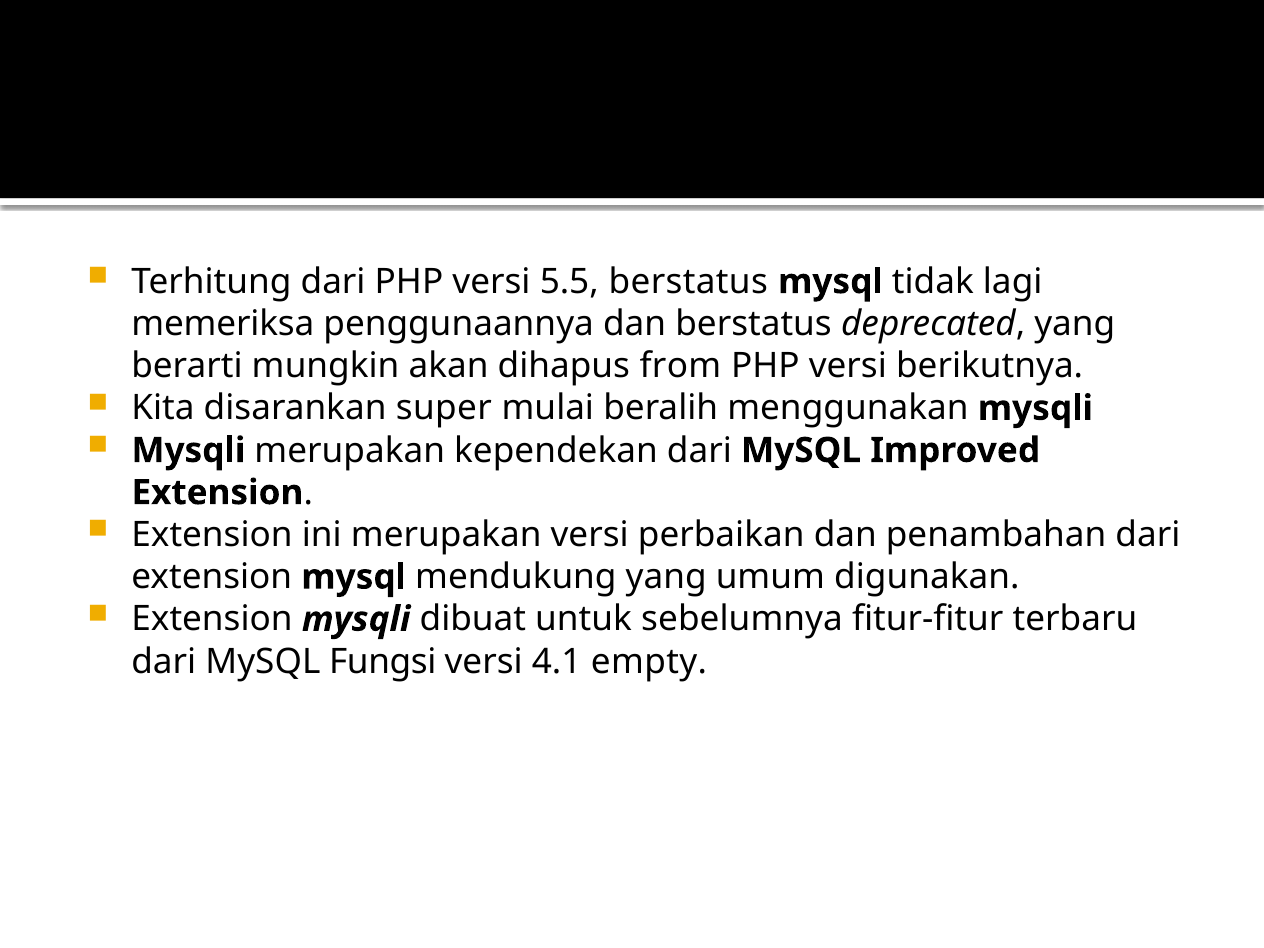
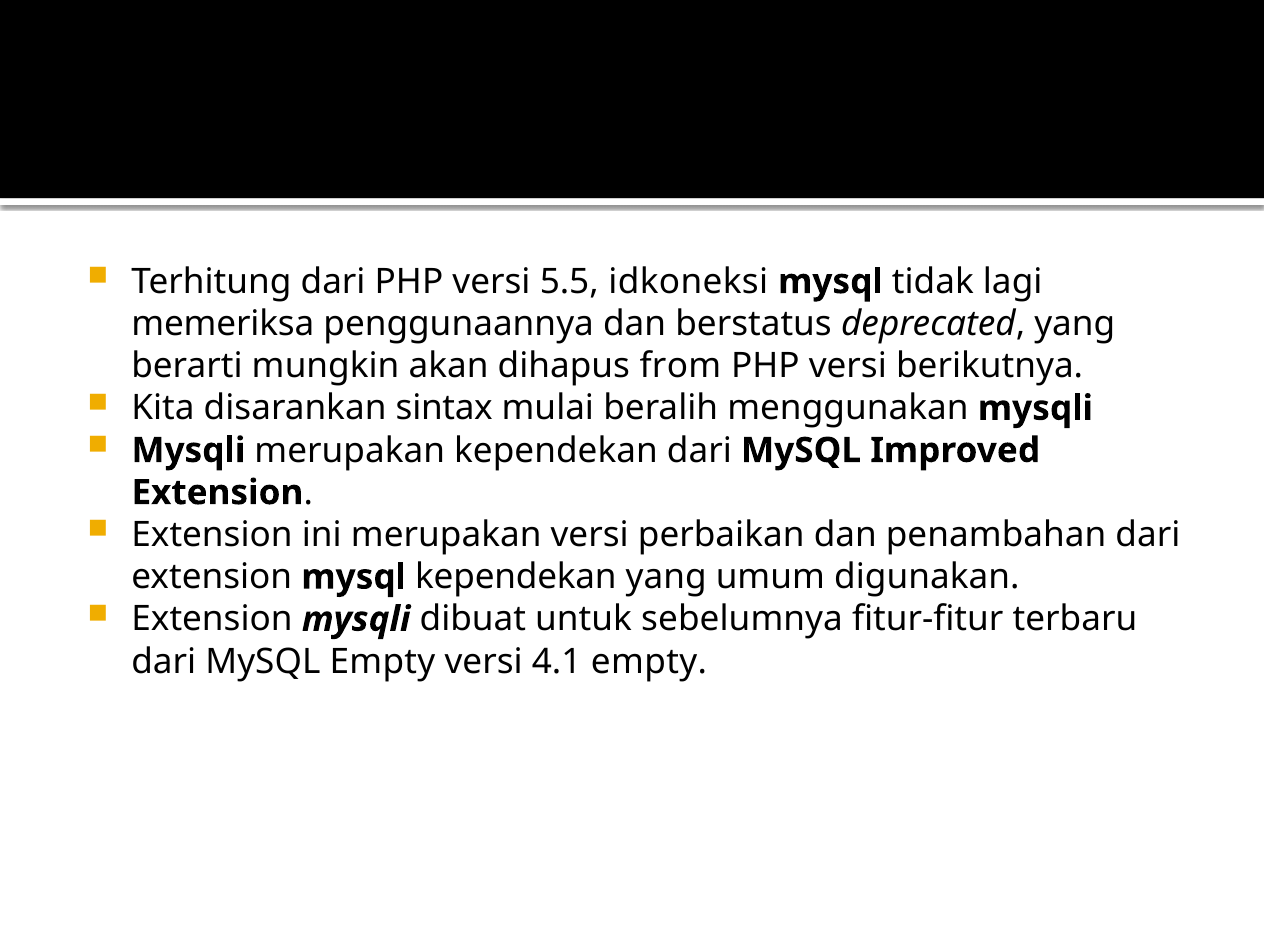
5.5 berstatus: berstatus -> idkoneksi (688, 282)
super: super -> sintax (444, 408)
mysql mendukung: mendukung -> kependekan (516, 577)
MySQL Fungsi: Fungsi -> Empty (382, 661)
